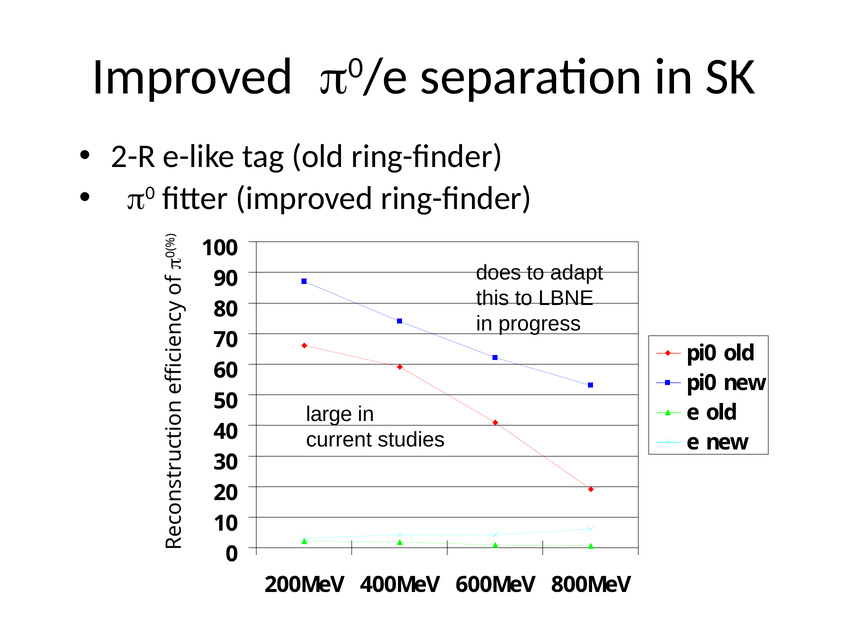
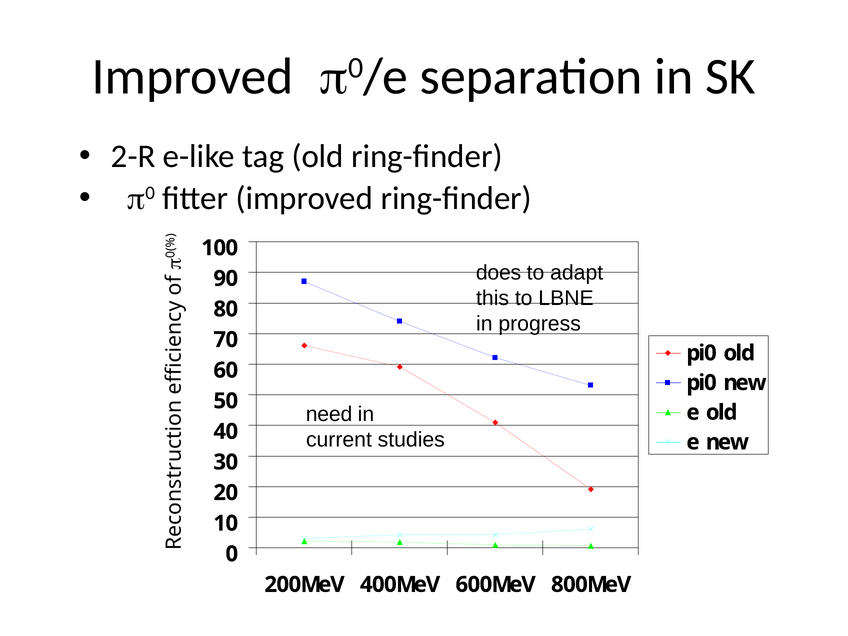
large: large -> need (329, 414)
